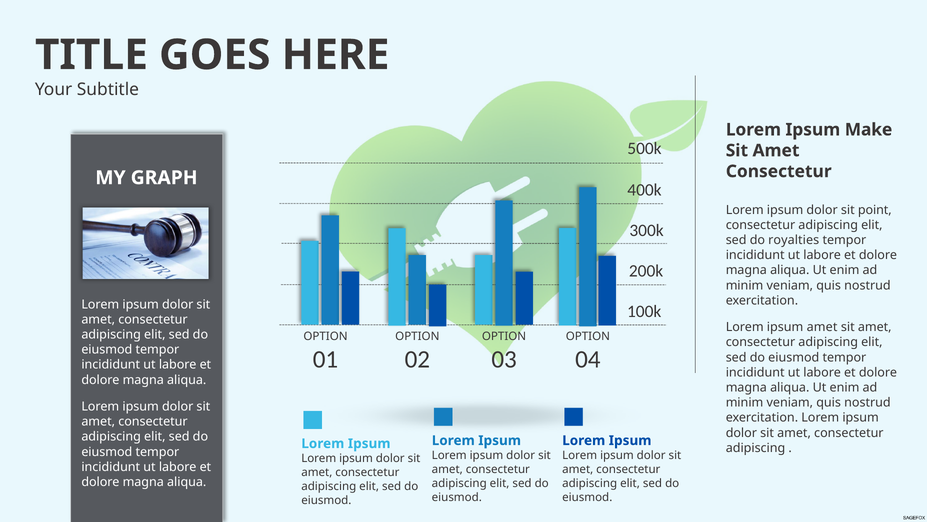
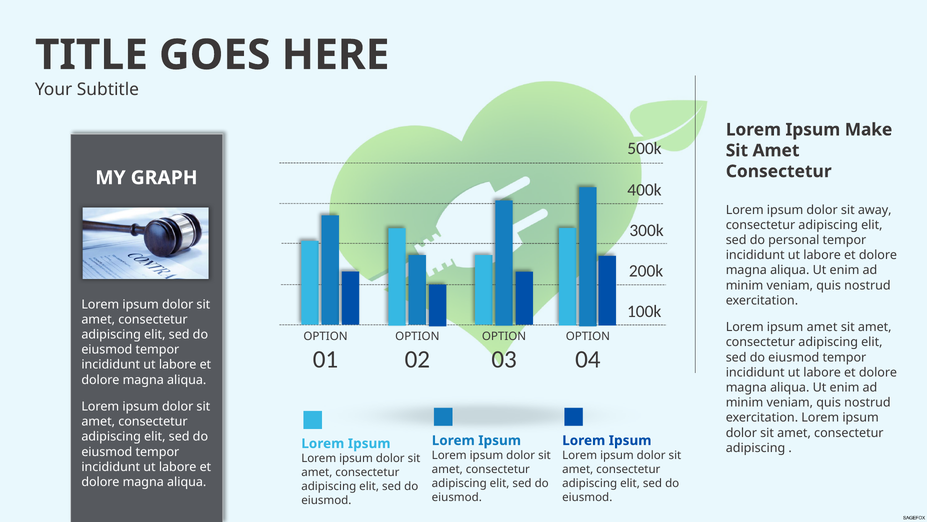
point: point -> away (875, 210)
royalties: royalties -> personal (794, 240)
